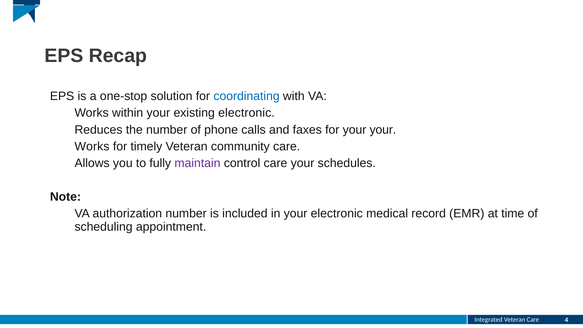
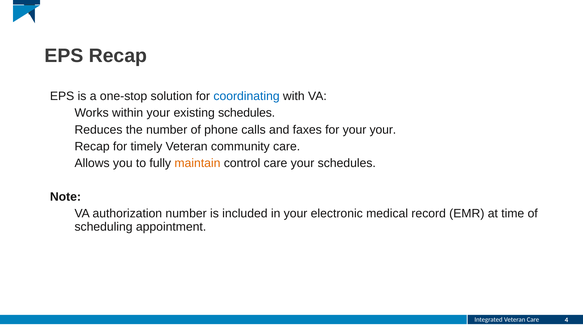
existing electronic: electronic -> schedules (247, 113)
Works: Works -> Recap (92, 146)
maintain colour: purple -> orange (197, 163)
